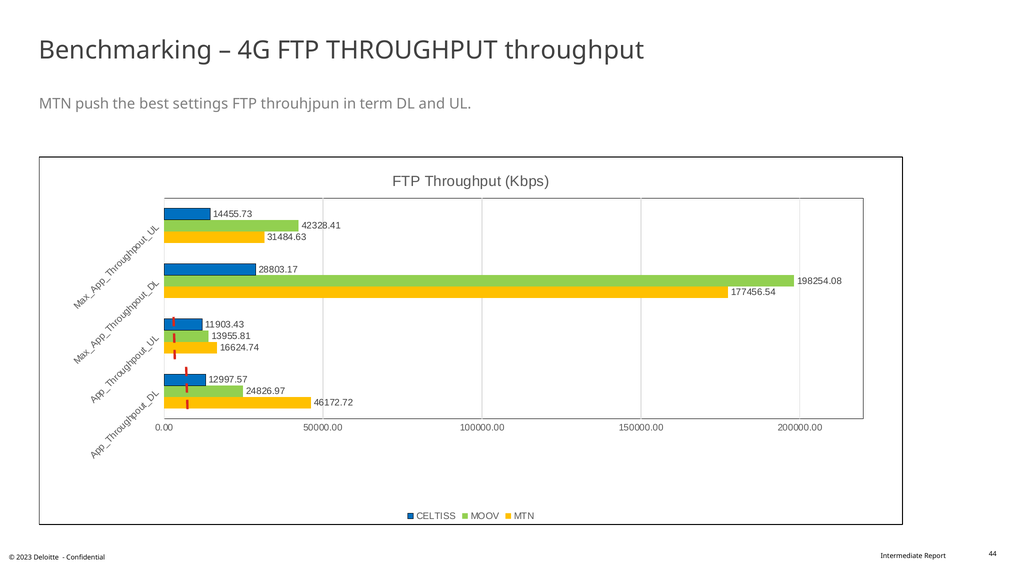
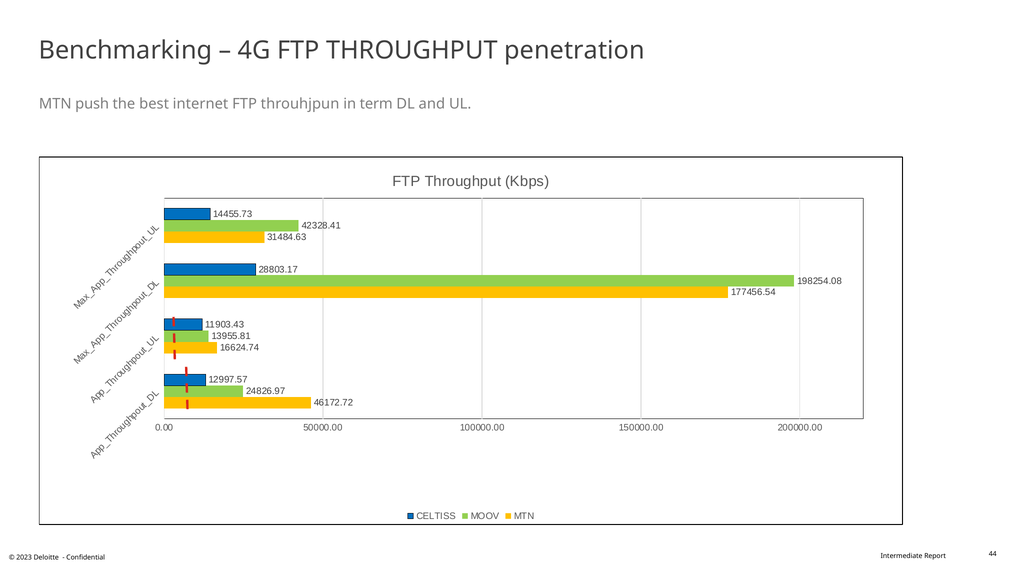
THROUGHPUT throughput: throughput -> penetration (575, 50)
settings: settings -> internet (201, 104)
